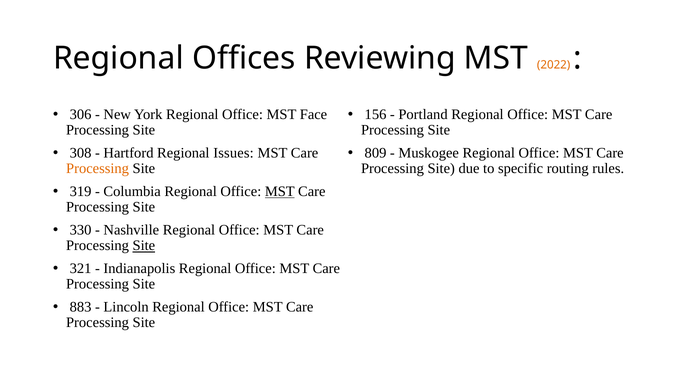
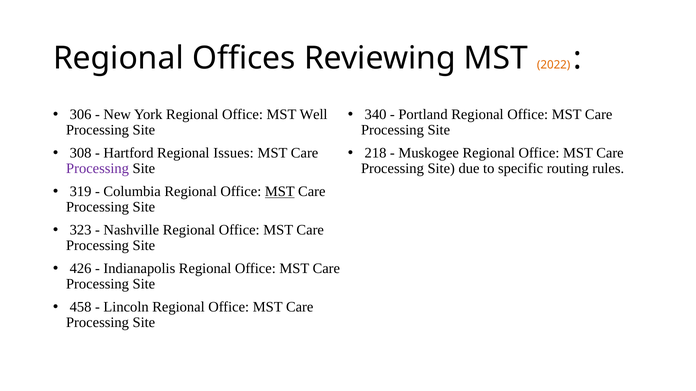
Face: Face -> Well (314, 115)
156: 156 -> 340 (376, 115)
809: 809 -> 218 (376, 153)
Processing colour: orange -> purple (98, 169)
330: 330 -> 323 (81, 230)
Site underline: present -> none (144, 246)
321: 321 -> 426 (81, 269)
883: 883 -> 458 (81, 307)
